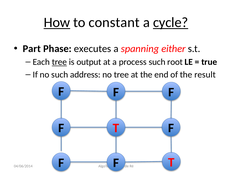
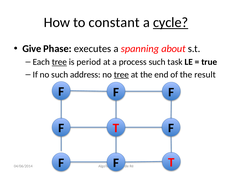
How underline: present -> none (57, 22)
Part: Part -> Give (32, 49)
either: either -> about (174, 49)
output: output -> period (89, 62)
root: root -> task (175, 62)
tree underline: none -> present (121, 75)
